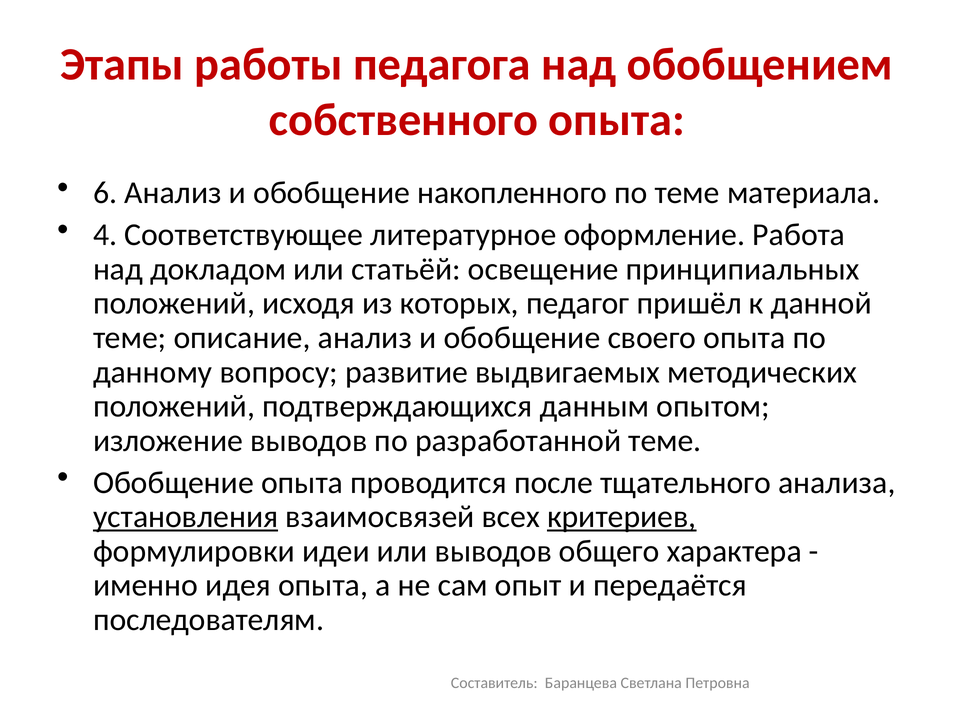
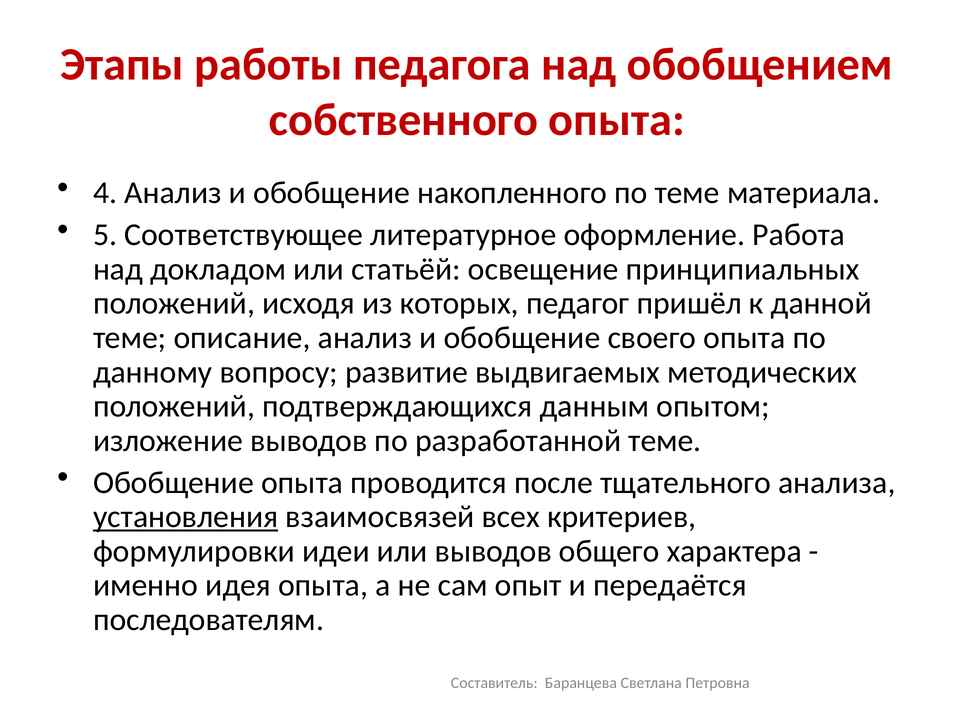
6: 6 -> 4 (105, 193)
4: 4 -> 5 (105, 235)
критериев underline: present -> none (622, 517)
